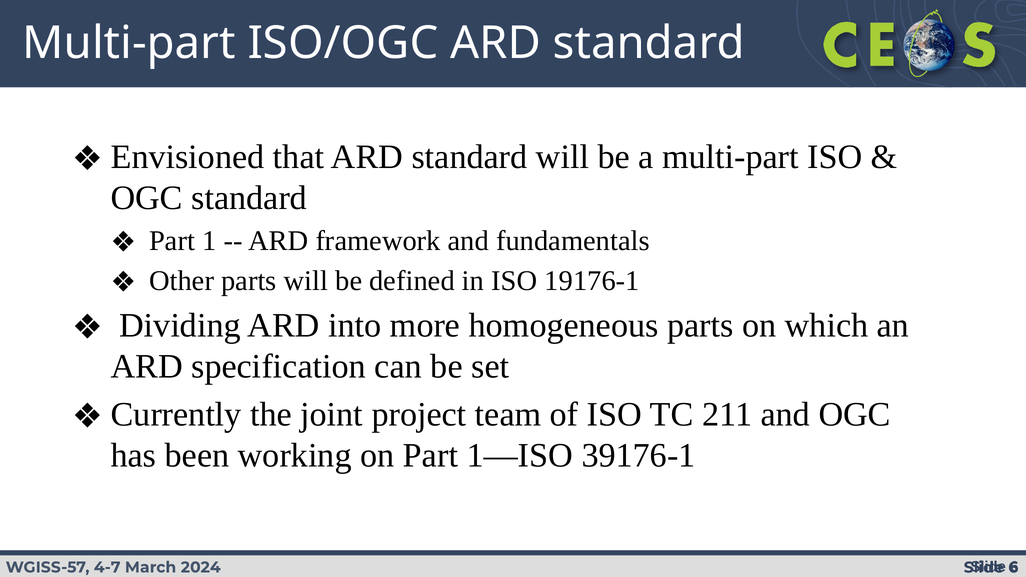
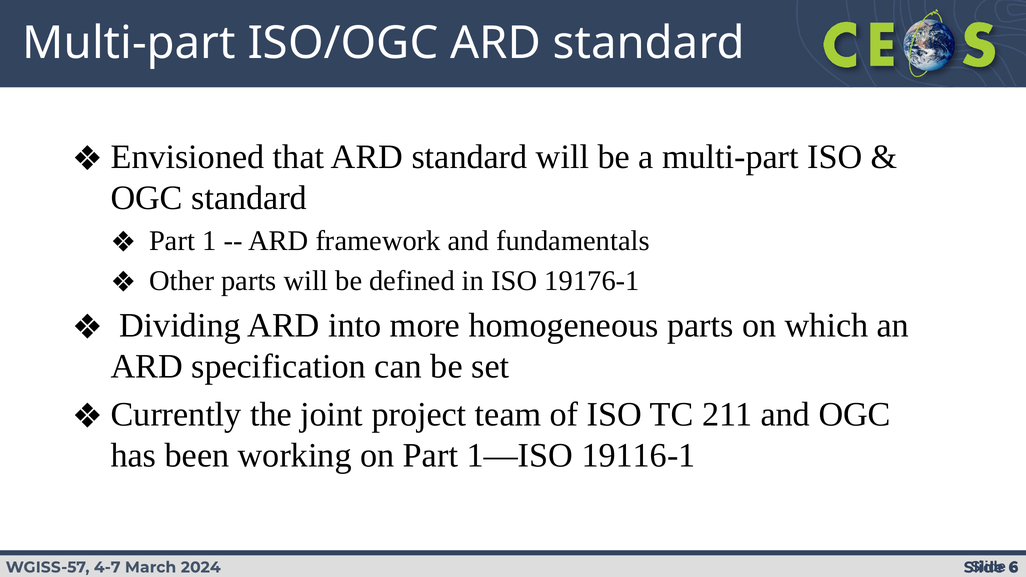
39176-1: 39176-1 -> 19116-1 (639, 456)
